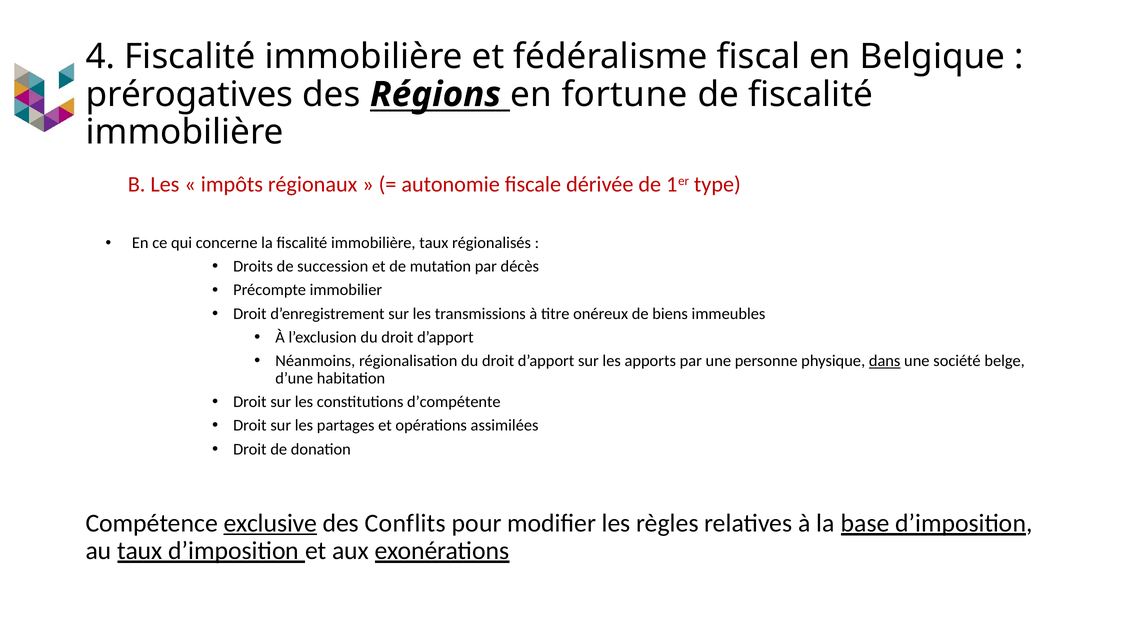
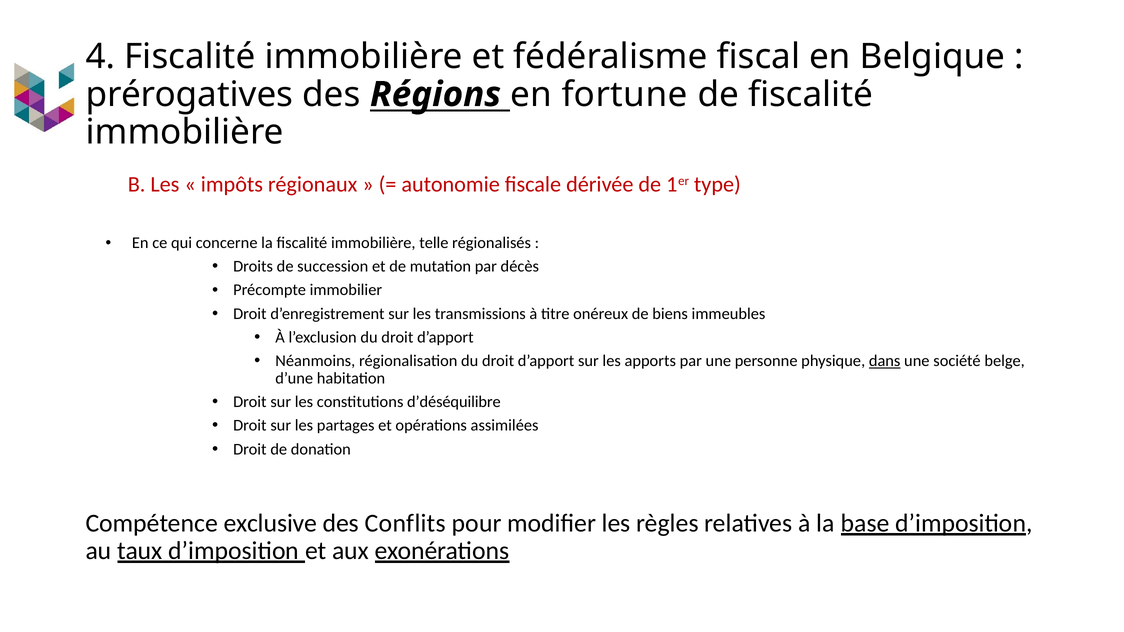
immobilière taux: taux -> telle (434, 243)
d’compétente: d’compétente -> d’déséquilibre (454, 402)
exclusive underline: present -> none (270, 523)
